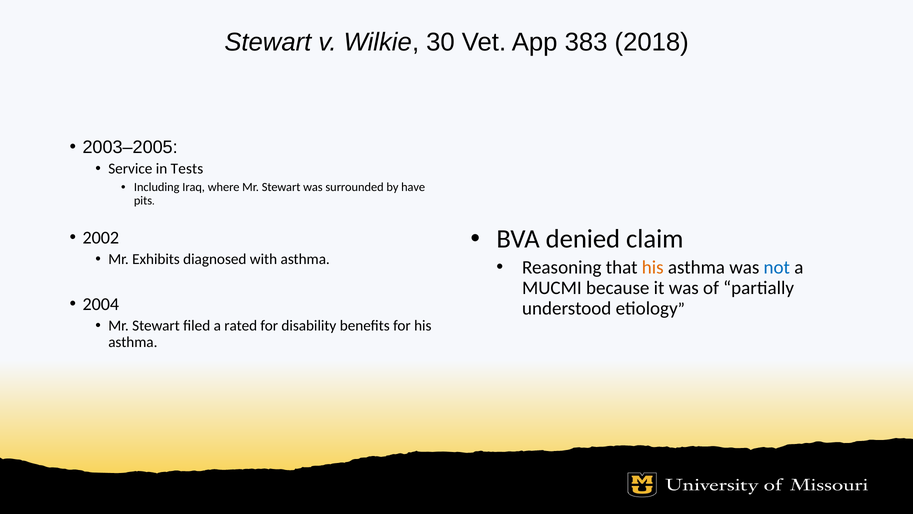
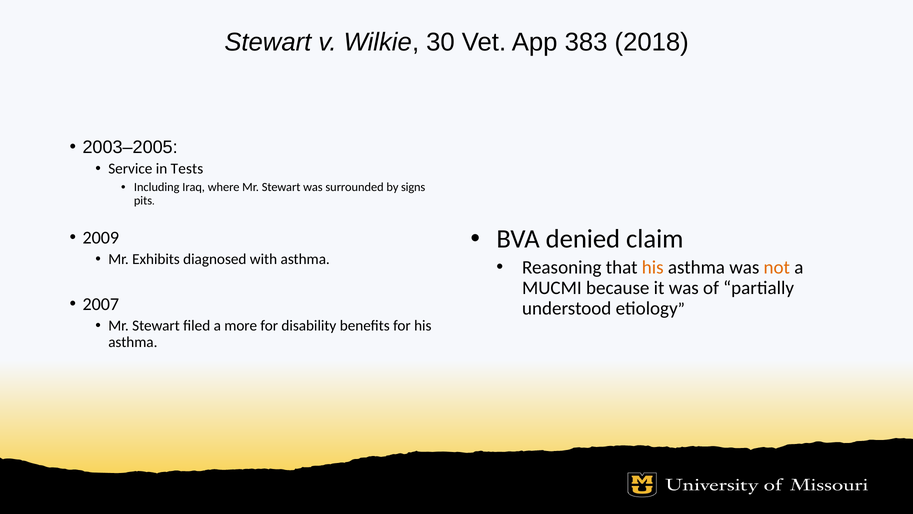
have: have -> signs (413, 187)
2002: 2002 -> 2009 (101, 237)
not colour: blue -> orange (777, 267)
2004: 2004 -> 2007 (101, 304)
rated: rated -> more (241, 326)
